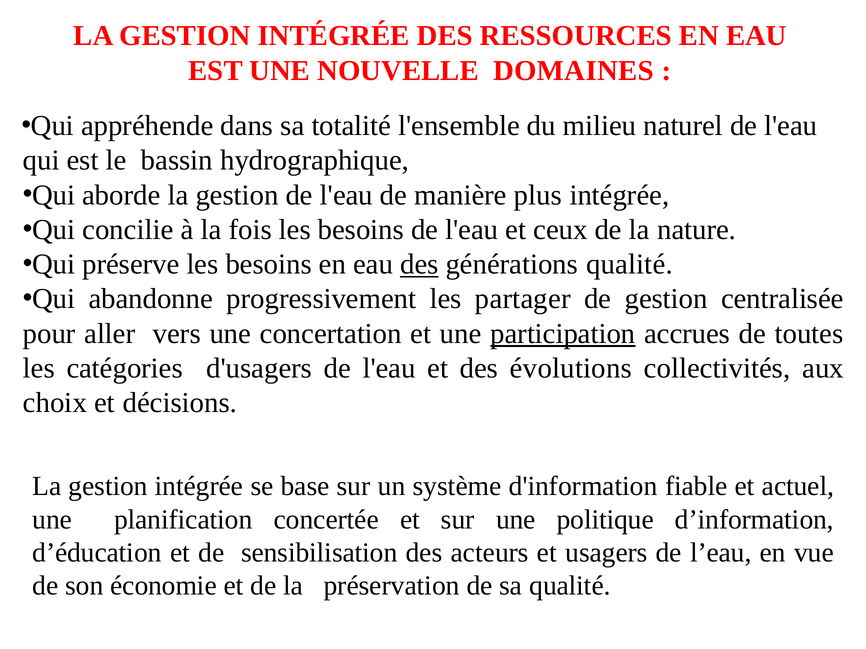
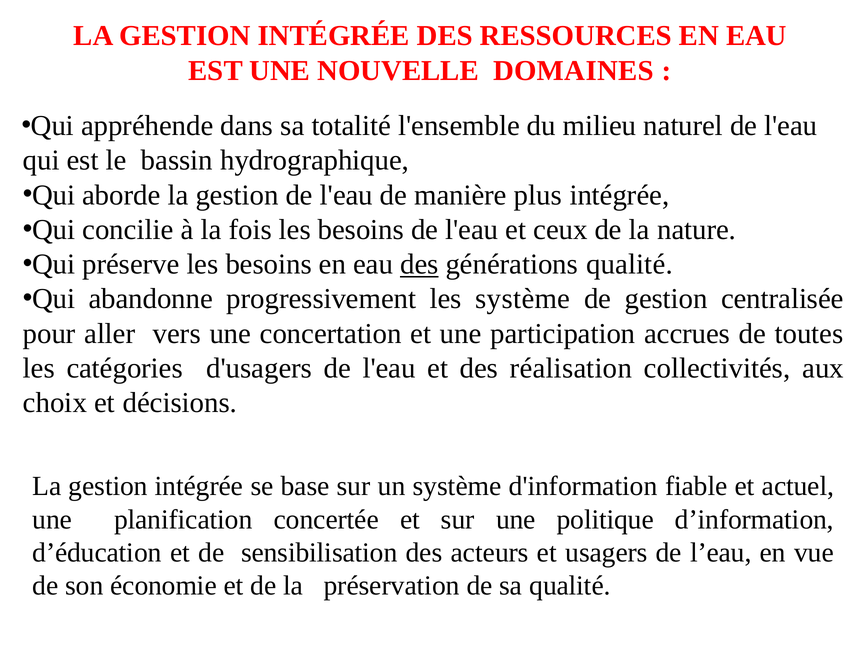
les partager: partager -> système (523, 299)
participation underline: present -> none (563, 334)
évolutions: évolutions -> réalisation (571, 368)
